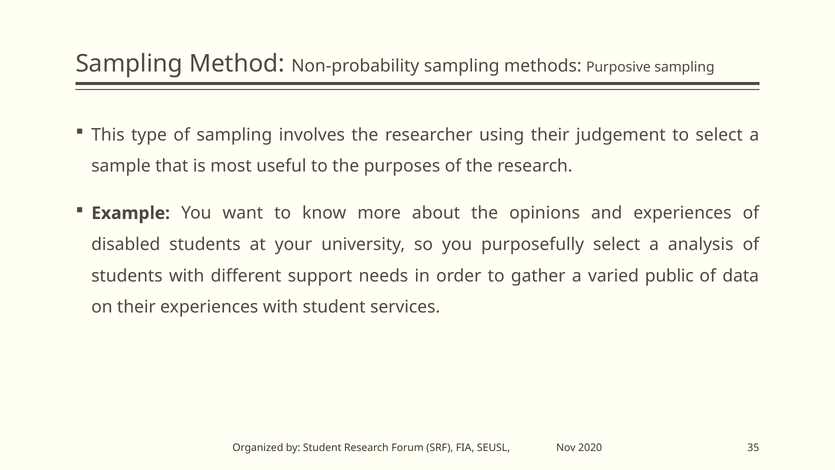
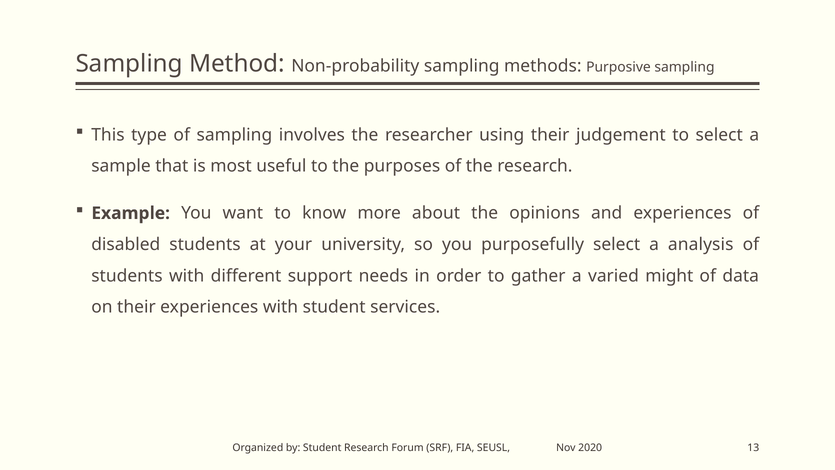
public: public -> might (669, 276)
35: 35 -> 13 (753, 448)
